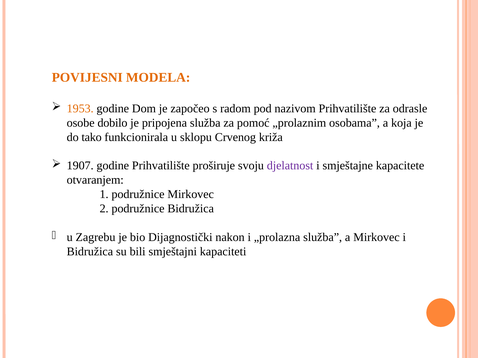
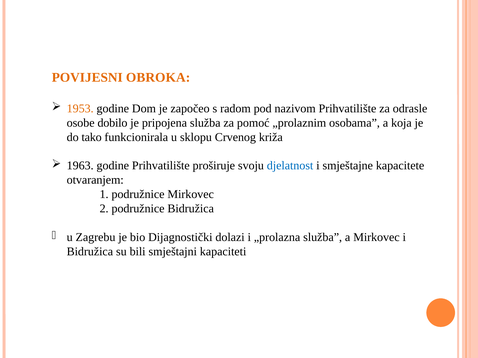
MODELA: MODELA -> OBROKA (158, 78)
1907: 1907 -> 1963 (80, 166)
djelatnost colour: purple -> blue (290, 166)
nakon: nakon -> dolazi (230, 238)
